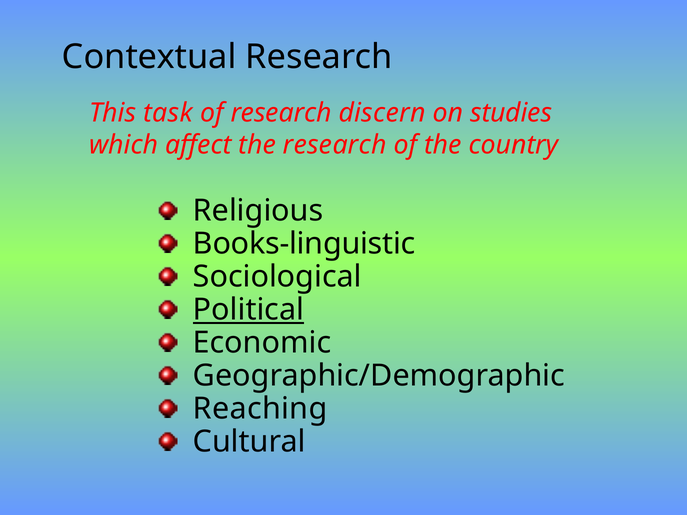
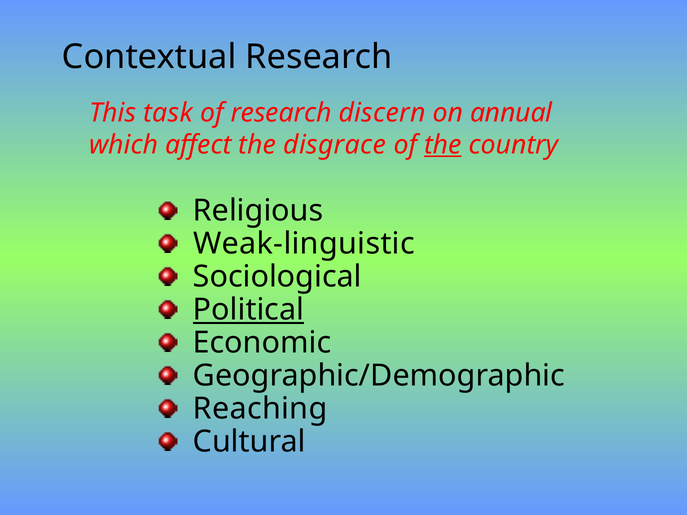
studies: studies -> annual (511, 113)
the research: research -> disgrace (335, 145)
the underline: none -> present (443, 145)
Books-linguistic: Books-linguistic -> Weak-linguistic (304, 244)
